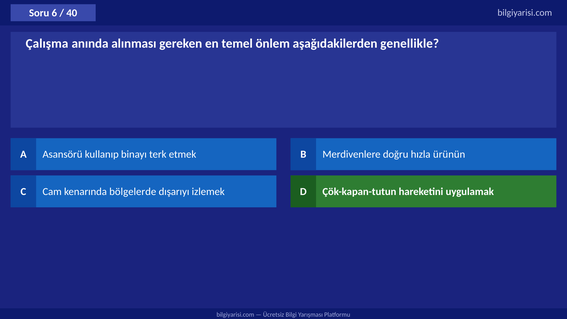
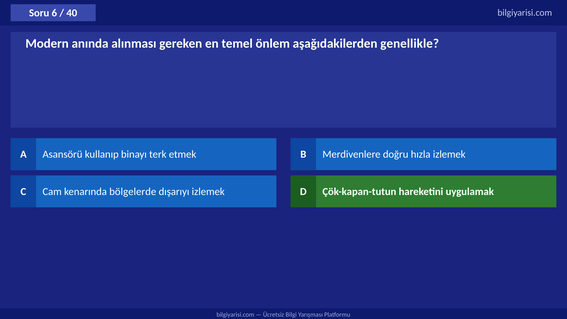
Çalışma: Çalışma -> Modern (47, 44)
hızla ürünün: ürünün -> izlemek (449, 154)
